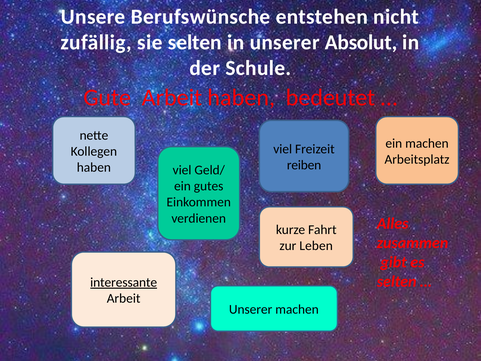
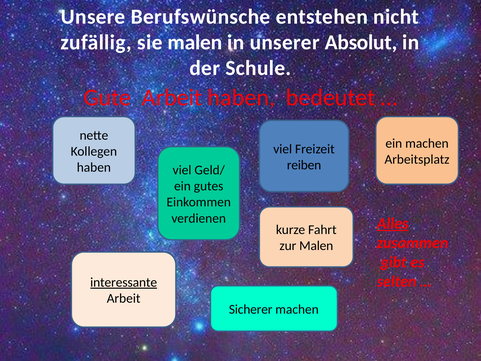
sie selten: selten -> malen (195, 42)
Alles underline: none -> present (393, 224)
zur Leben: Leben -> Malen (316, 246)
Unserer: Unserer -> Sicherer (251, 309)
